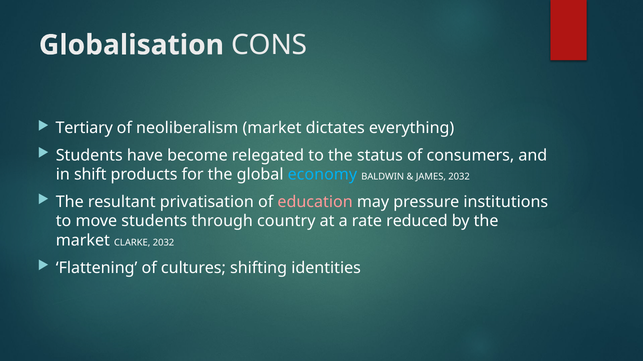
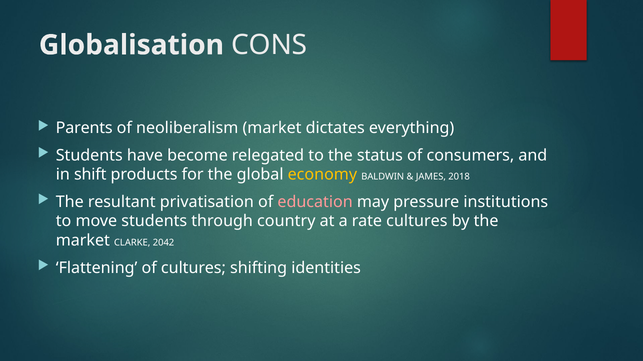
Tertiary: Tertiary -> Parents (84, 128)
economy colour: light blue -> yellow (322, 175)
JAMES 2032: 2032 -> 2018 (459, 177)
rate reduced: reduced -> cultures (417, 222)
CLARKE 2032: 2032 -> 2042 (164, 243)
